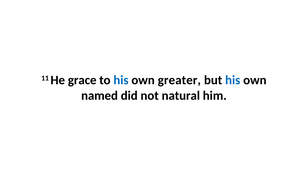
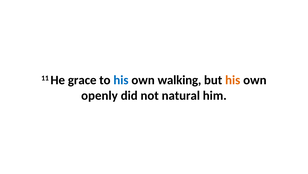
greater: greater -> walking (179, 80)
his colour: blue -> orange (233, 80)
named: named -> openly (99, 95)
